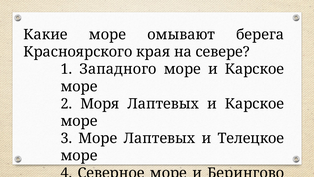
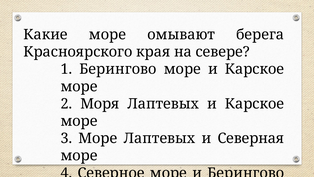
1 Западного: Западного -> Берингово (118, 69)
Телецкое: Телецкое -> Северная (251, 138)
